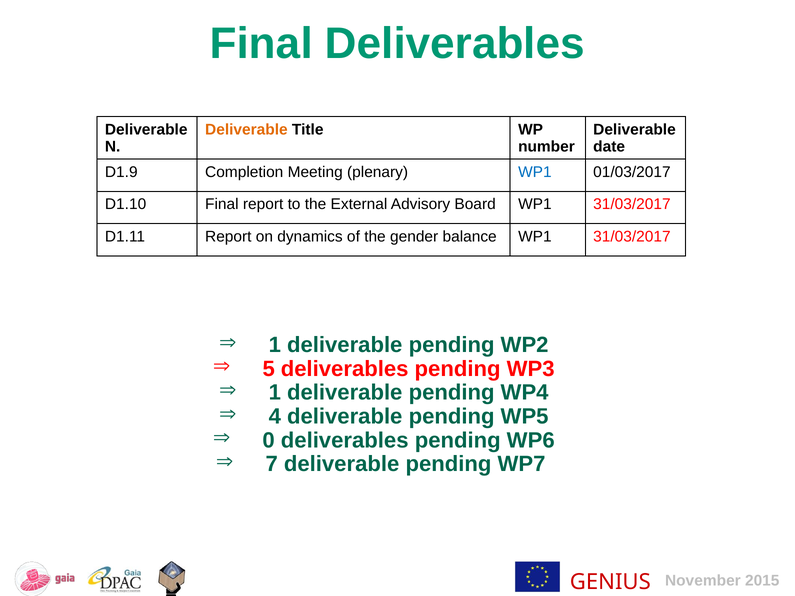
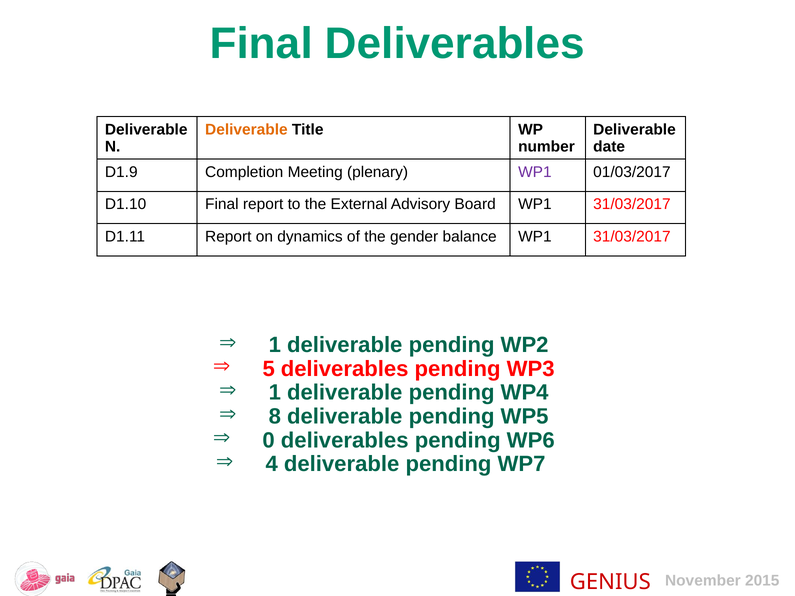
WP1 colour: blue -> purple (535, 172)
4: 4 -> 8 (275, 417)
7: 7 -> 4 (272, 464)
